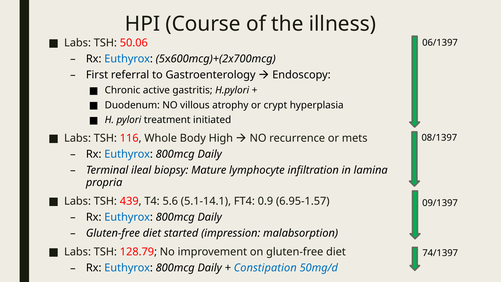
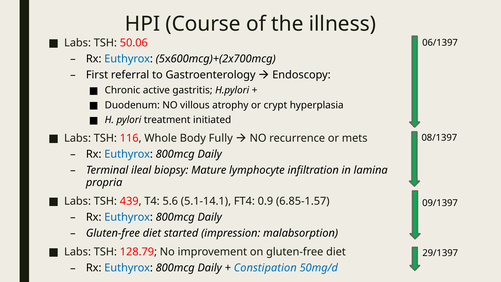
High: High -> Fully (221, 138)
6.95-1.57: 6.95-1.57 -> 6.85-1.57 (303, 201)
74/1397: 74/1397 -> 29/1397 (440, 253)
